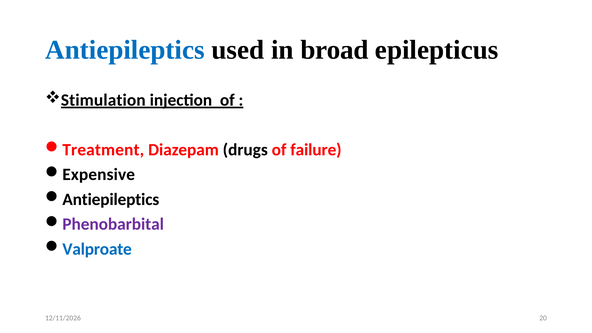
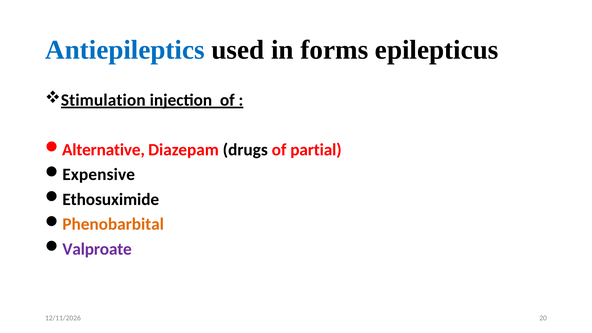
broad: broad -> forms (334, 50)
Treatment: Treatment -> Alternative (103, 150)
failure: failure -> partial (316, 150)
Antiepileptics: Antiepileptics -> Ethosuximide (111, 199)
Phenobarbital colour: purple -> orange (113, 224)
Valproate colour: blue -> purple (97, 249)
